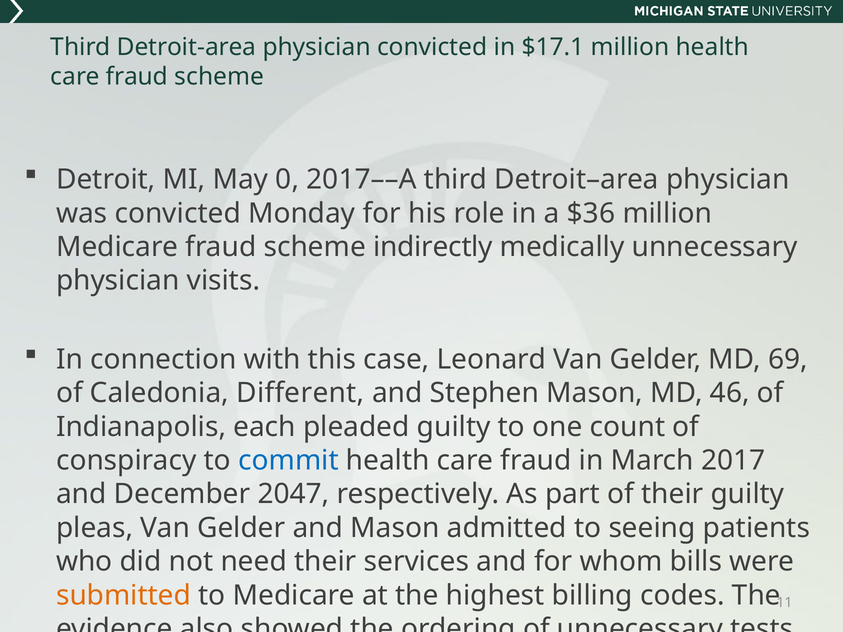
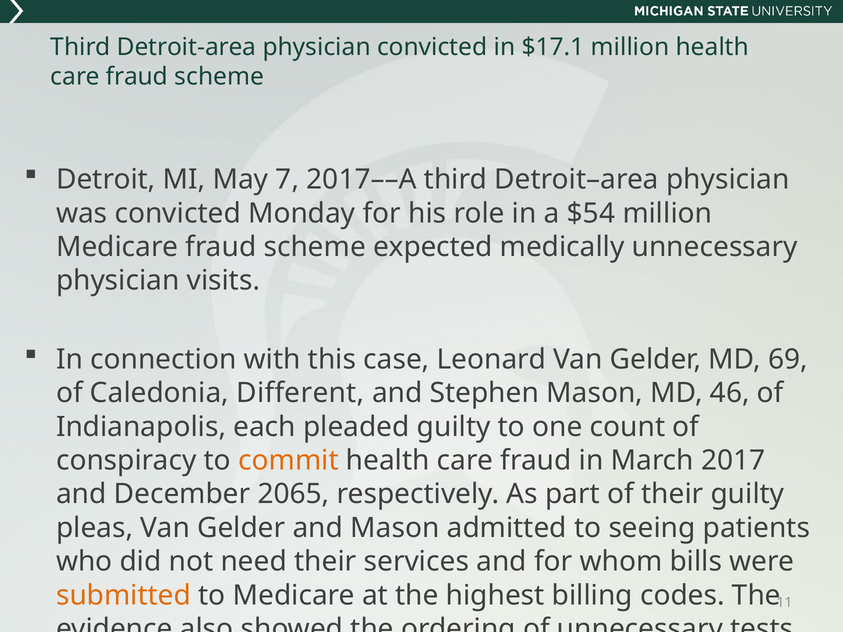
0: 0 -> 7 (287, 180)
$36: $36 -> $54 (591, 213)
indirectly: indirectly -> expected (433, 247)
commit colour: blue -> orange (288, 461)
2047: 2047 -> 2065 (294, 494)
